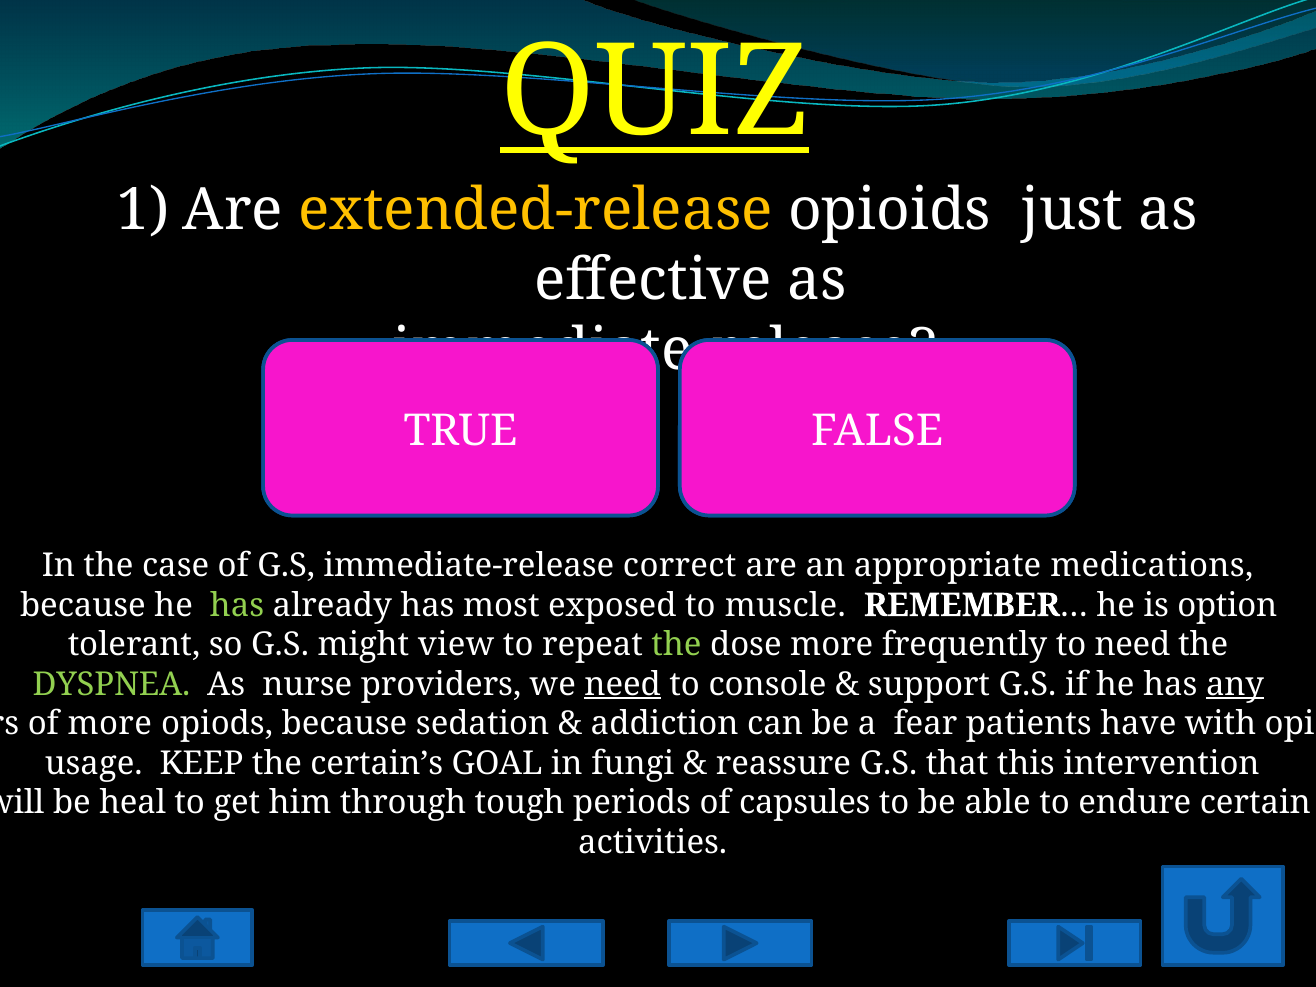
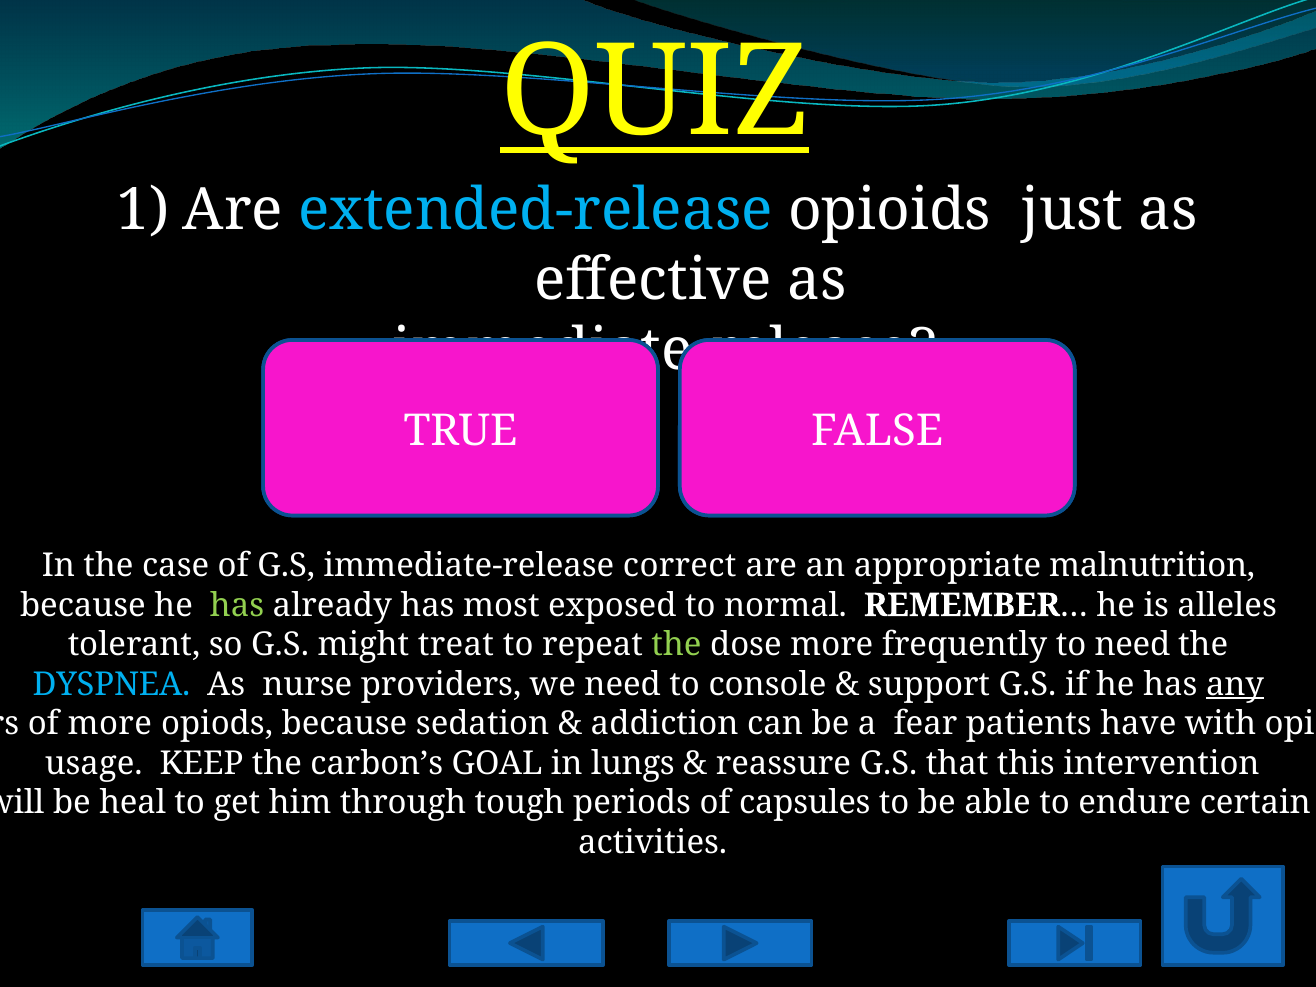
extended-release colour: yellow -> light blue (535, 210)
medications: medications -> malnutrition (1152, 566)
muscle: muscle -> normal (786, 605)
option: option -> alleles (1227, 605)
view: view -> treat (456, 645)
DYSPNEA colour: light green -> light blue (112, 684)
need underline: present -> none (623, 684)
certain’s: certain’s -> carbon’s (377, 763)
fungi: fungi -> lungs (633, 763)
